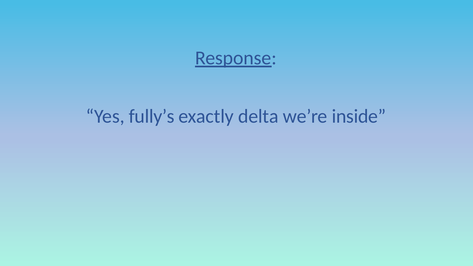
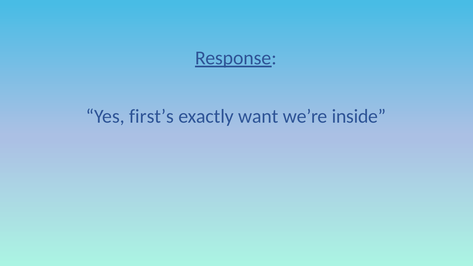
fully’s: fully’s -> first’s (151, 116)
delta: delta -> want (258, 116)
